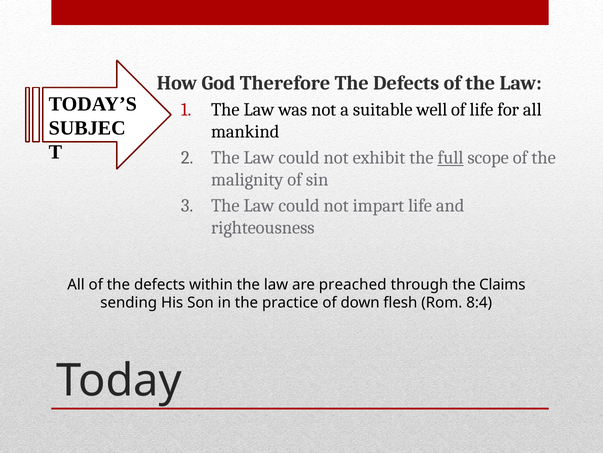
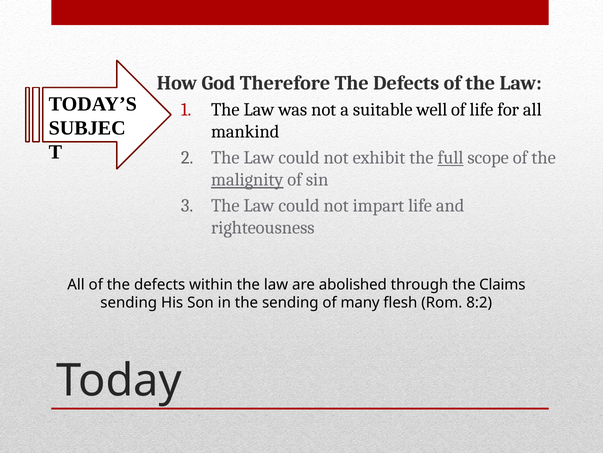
malignity underline: none -> present (247, 179)
preached: preached -> abolished (353, 284)
the practice: practice -> sending (290, 302)
down: down -> many (360, 302)
8:4: 8:4 -> 8:2 (479, 302)
